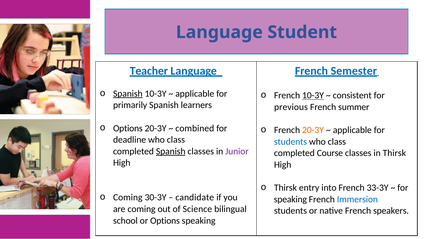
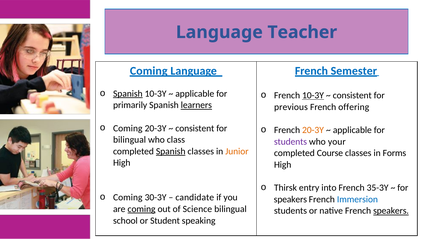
Student: Student -> Teacher (302, 32)
Teacher: Teacher -> Coming (149, 71)
learners underline: none -> present (196, 105)
summer: summer -> offering (354, 107)
Options: Options -> Coming (128, 128)
combined: combined -> consistent (195, 128)
deadline: deadline -> bilingual (130, 140)
students colour: blue -> purple (291, 142)
class: class -> your (337, 142)
Junior colour: purple -> orange (237, 151)
in Thirsk: Thirsk -> Forms (394, 153)
33-3Y: 33-3Y -> 35-3Y (378, 188)
speaking: speaking -> speakers (290, 199)
coming underline: none -> present (142, 209)
speakers underline: none -> present (391, 211)
or Options: Options -> Student (165, 221)
